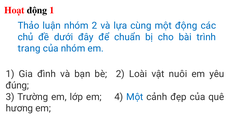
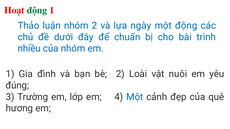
động colour: black -> green (37, 10)
cùng: cùng -> ngày (141, 26)
trang: trang -> nhiều (29, 49)
